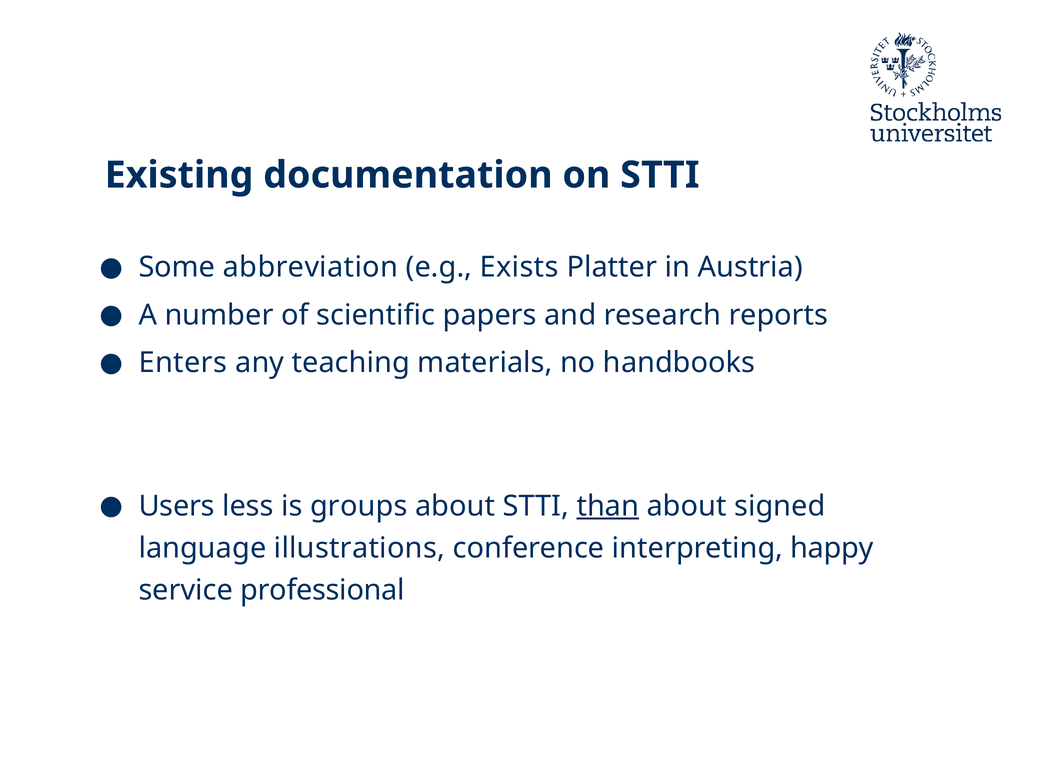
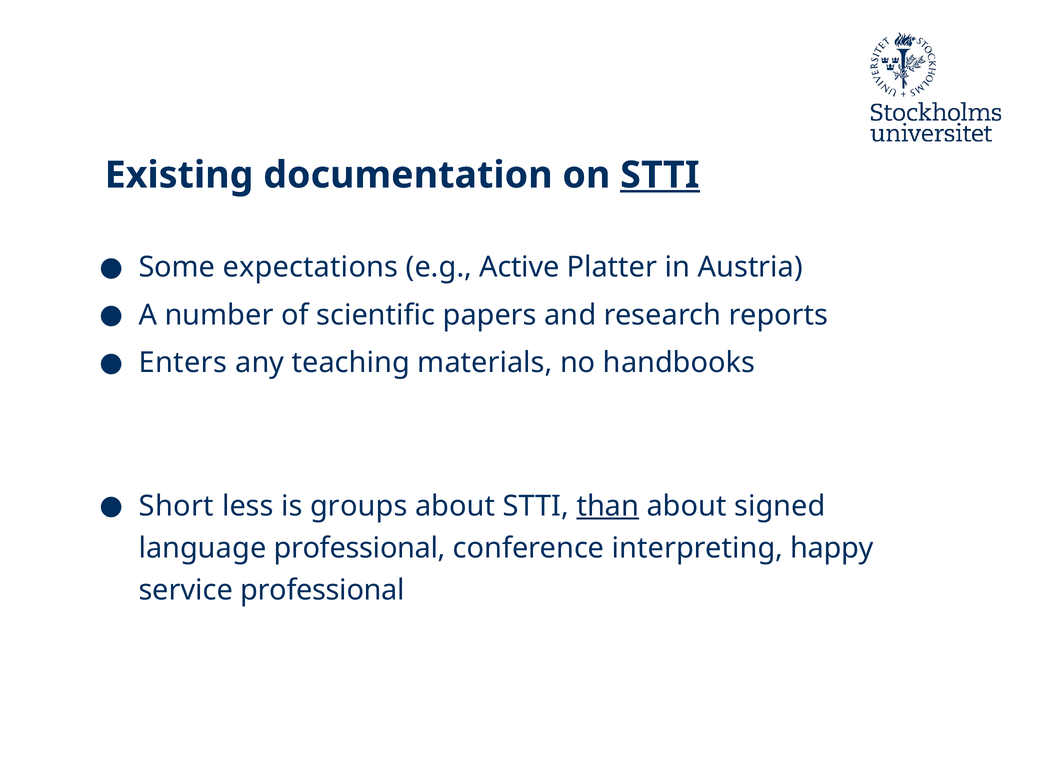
STTI underline: none -> present (660, 175)
abbreviation: abbreviation -> expectations (311, 267)
Exists: Exists -> Active (519, 267)
Users: Users -> Short (176, 506)
language illustrations: illustrations -> professional (360, 548)
